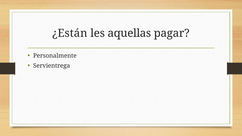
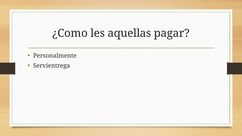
¿Están: ¿Están -> ¿Como (70, 33)
